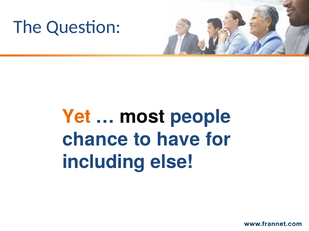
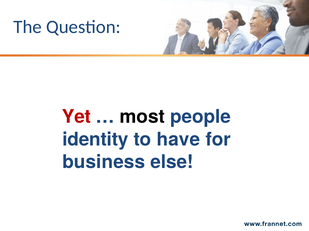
Yet colour: orange -> red (76, 117)
chance: chance -> identity (95, 140)
including: including -> business (104, 162)
